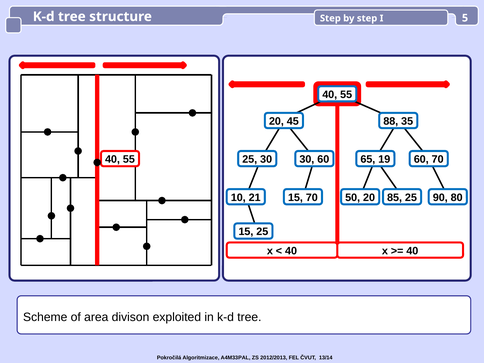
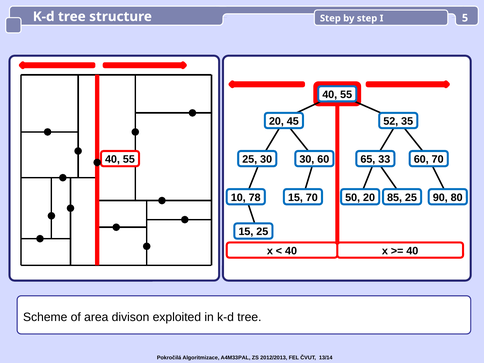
88: 88 -> 52 (391, 121)
19: 19 -> 33 (384, 159)
21: 21 -> 78 (255, 197)
